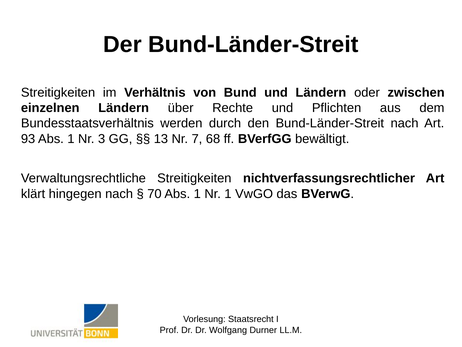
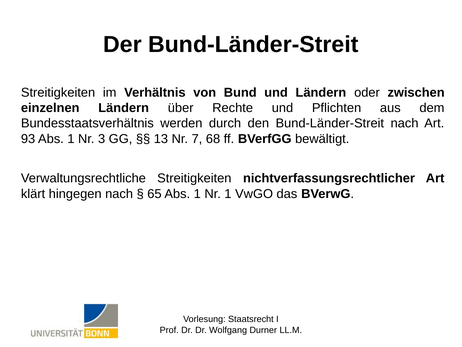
70: 70 -> 65 (154, 194)
